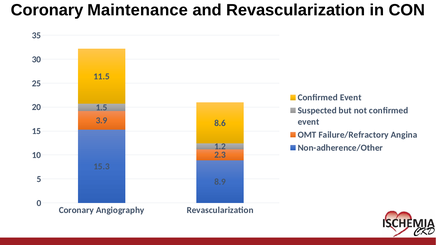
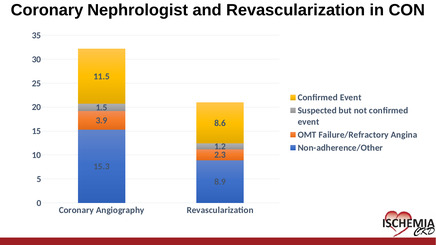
Maintenance: Maintenance -> Nephrologist (138, 10)
